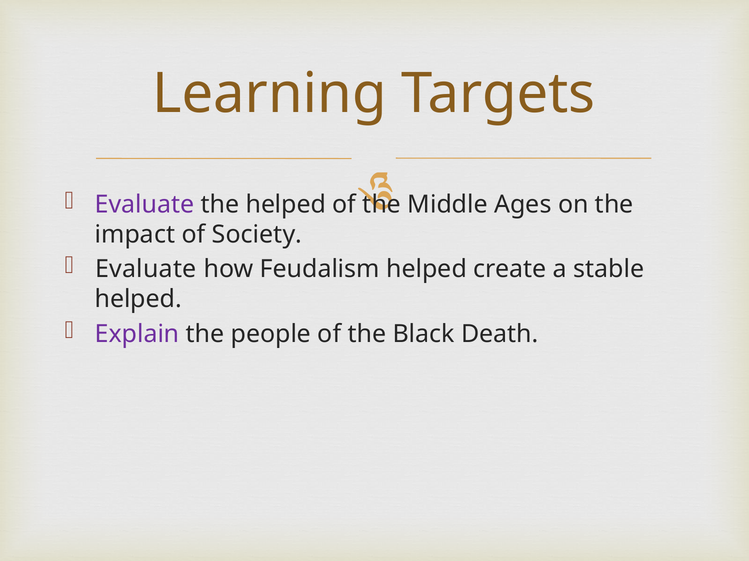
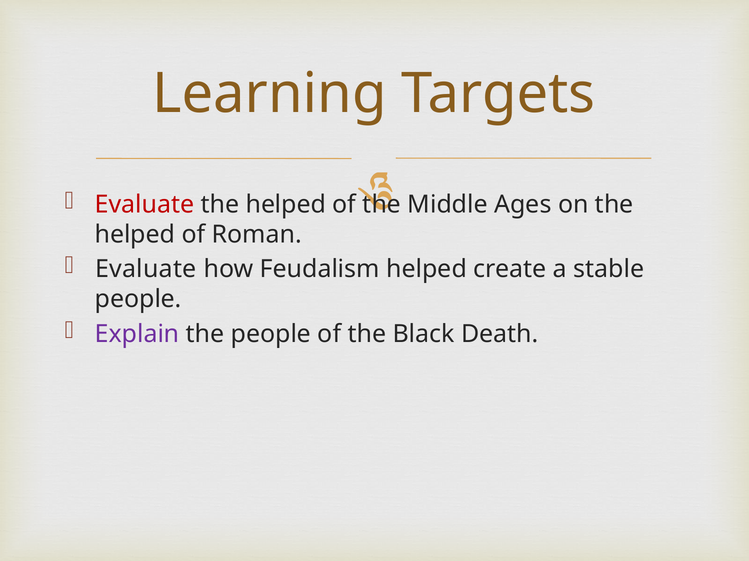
Evaluate colour: purple -> red (144, 205)
impact: impact -> helped (135, 235)
Society: Society -> Roman (257, 235)
helped: helped -> people (138, 299)
